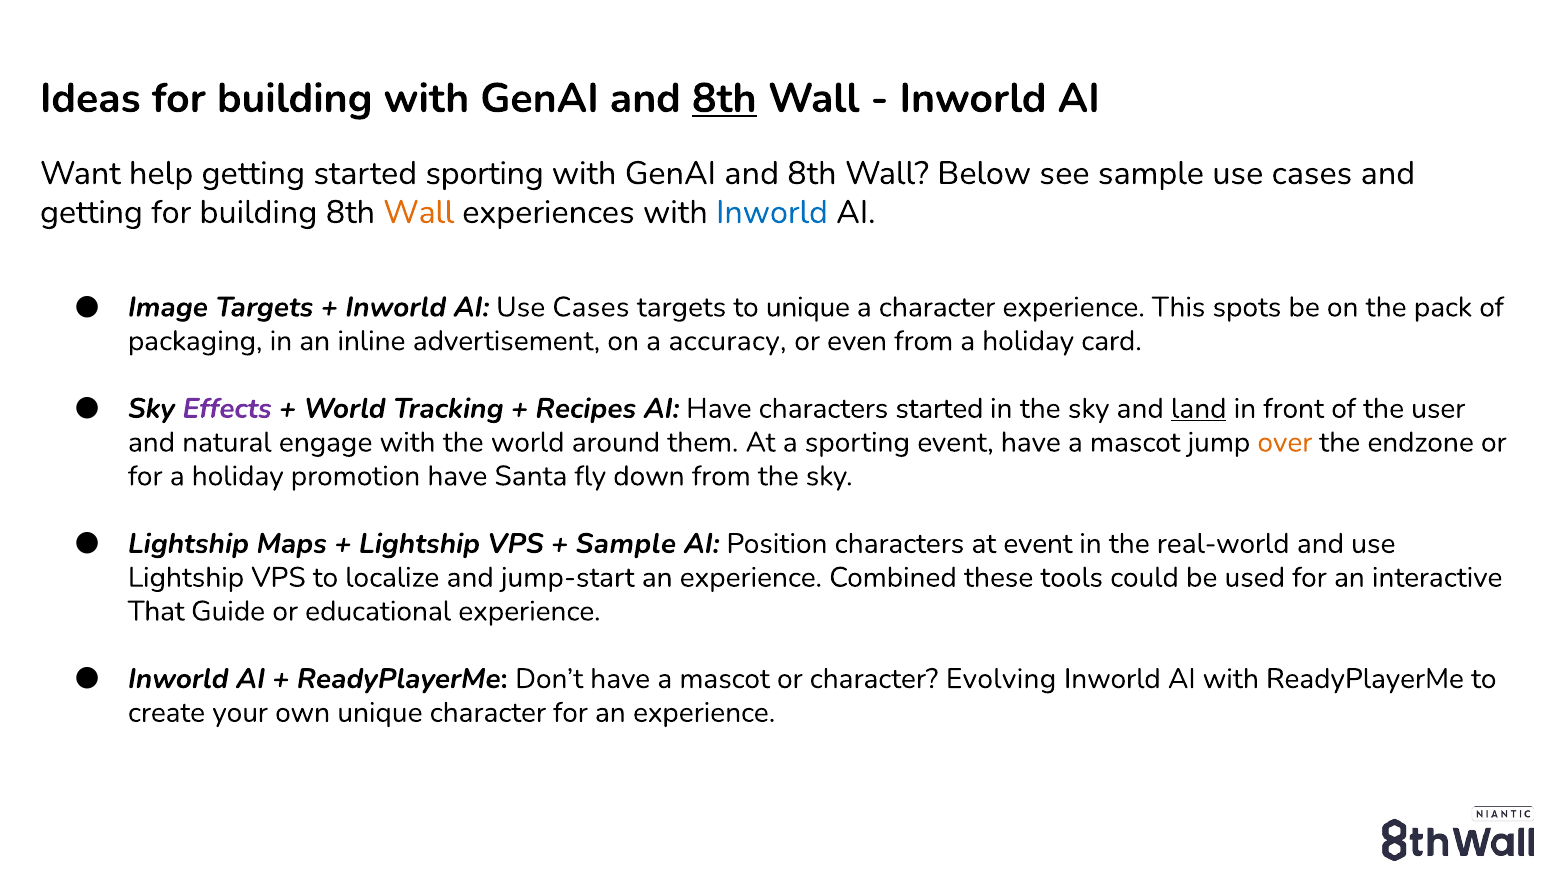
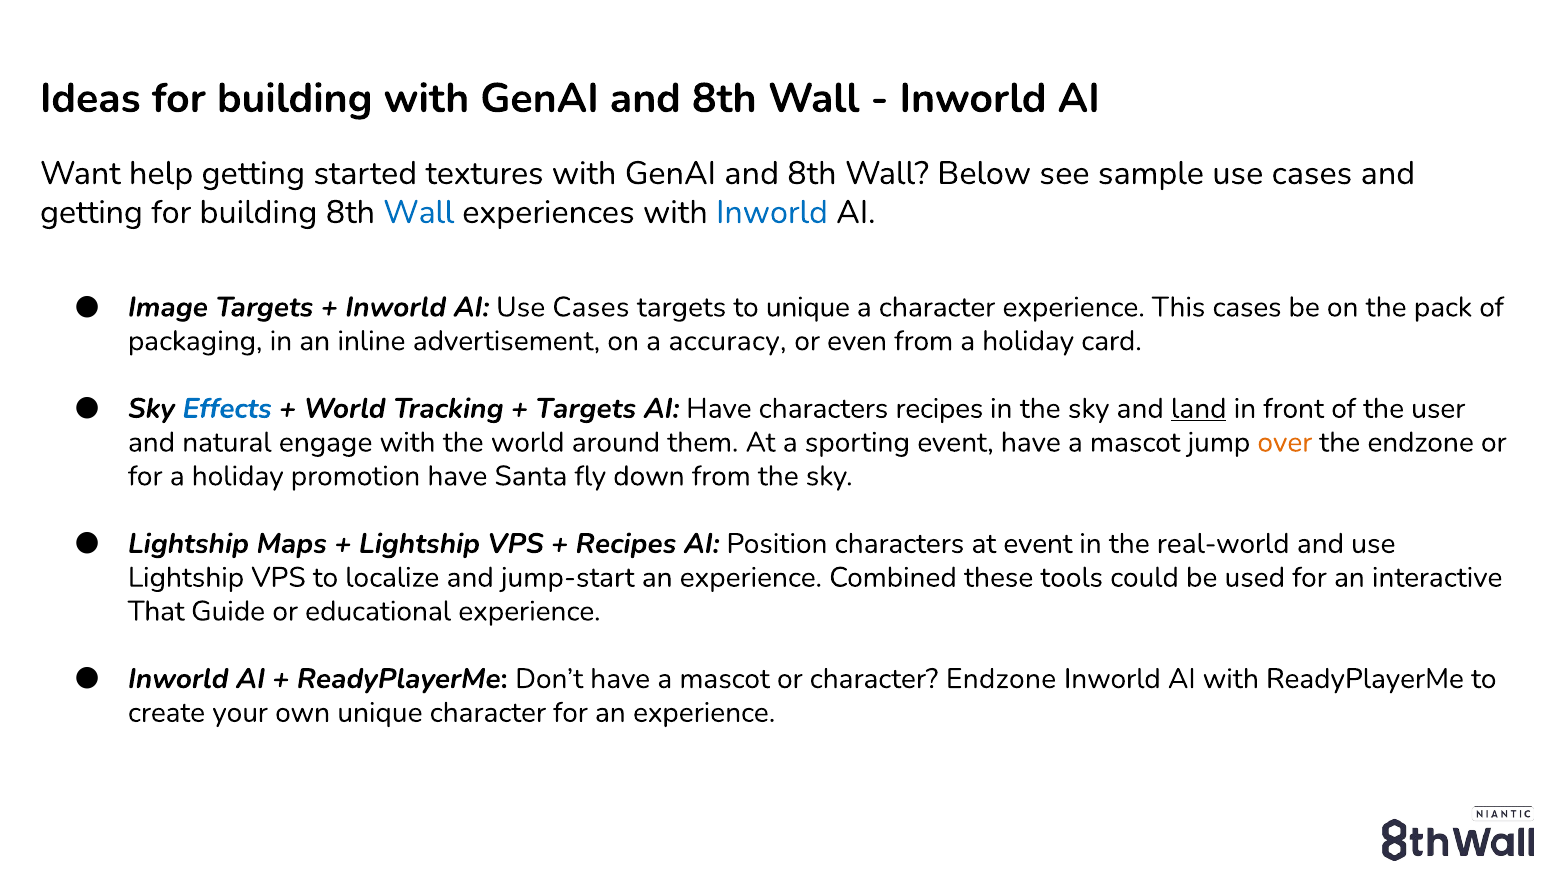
8th underline: present -> none (724, 98)
started sporting: sporting -> textures (485, 173)
Wall colour: orange -> blue (419, 212)
This spots: spots -> cases (1247, 307)
Effects colour: purple -> blue (227, 409)
Recipes: Recipes -> Targets (586, 409)
characters started: started -> recipes (939, 409)
Sample: Sample -> Recipes (626, 544)
character Evolving: Evolving -> Endzone (1001, 679)
